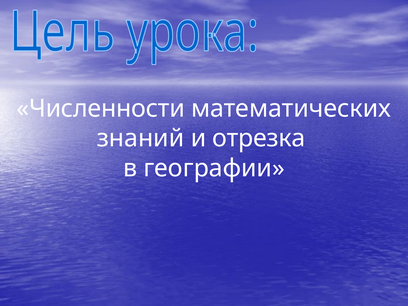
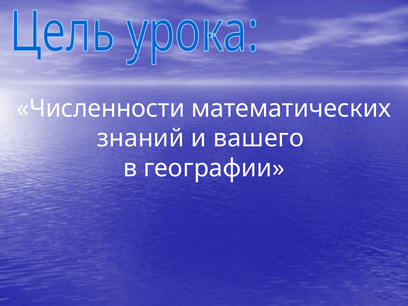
отрезка: отрезка -> вашего (259, 138)
